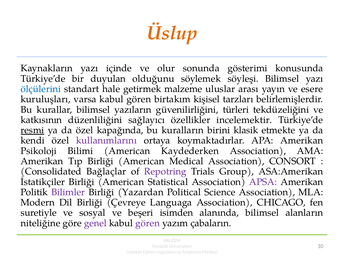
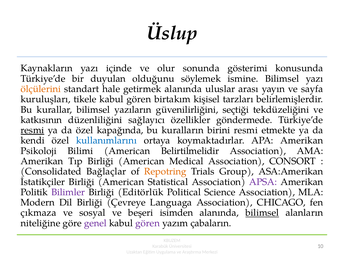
Üslup colour: orange -> black (172, 33)
söyleşi: söyleşi -> ismine (243, 79)
ölçülerini colour: blue -> orange (41, 89)
getirmek malzeme: malzeme -> alanında (183, 89)
esere: esere -> sayfa (312, 89)
varsa: varsa -> tikele (85, 99)
türleri: türleri -> seçtiği (236, 110)
incelemektir: incelemektir -> göndermede (244, 120)
birini klasik: klasik -> resmi (246, 130)
kullanımlarını colour: purple -> blue (106, 141)
Kaydederken: Kaydederken -> Belirtilmelidir (190, 151)
Repotring colour: purple -> orange (165, 172)
Yazardan: Yazardan -> Editörlük (141, 192)
suretiyle: suretiyle -> çıkmaza (39, 213)
bilimsel underline: none -> present (262, 213)
